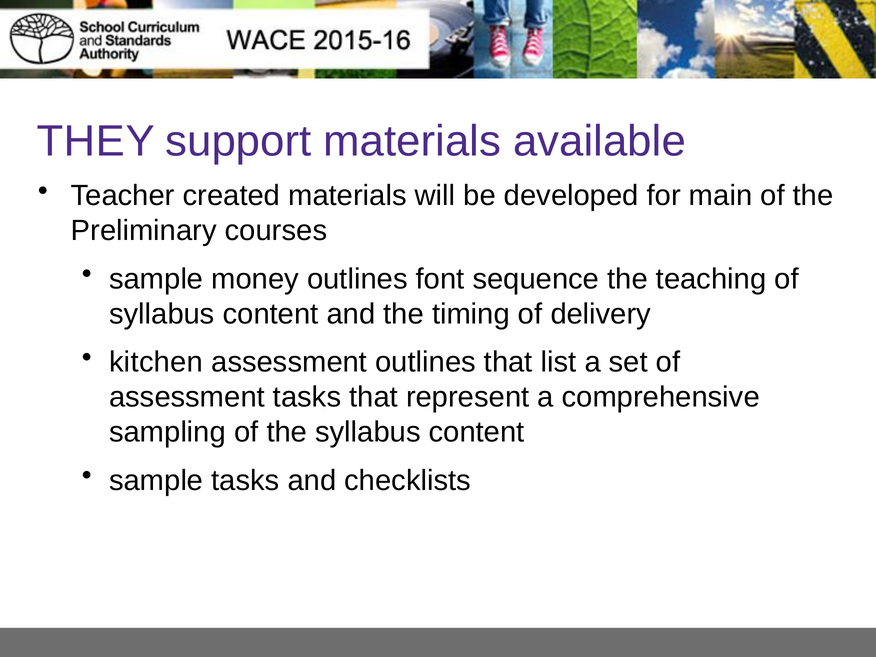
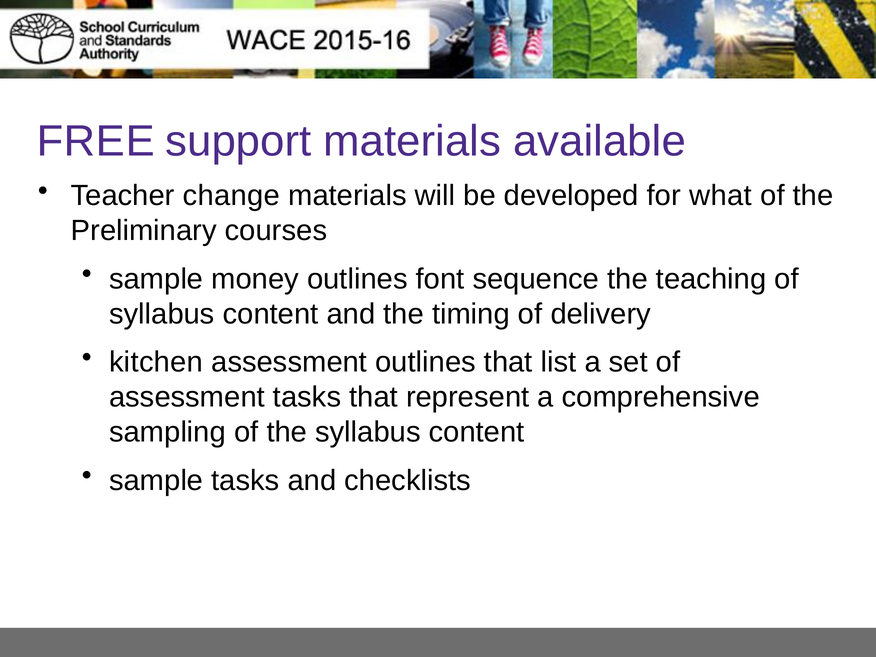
THEY: THEY -> FREE (96, 141)
created: created -> change (231, 196)
main: main -> what (720, 196)
